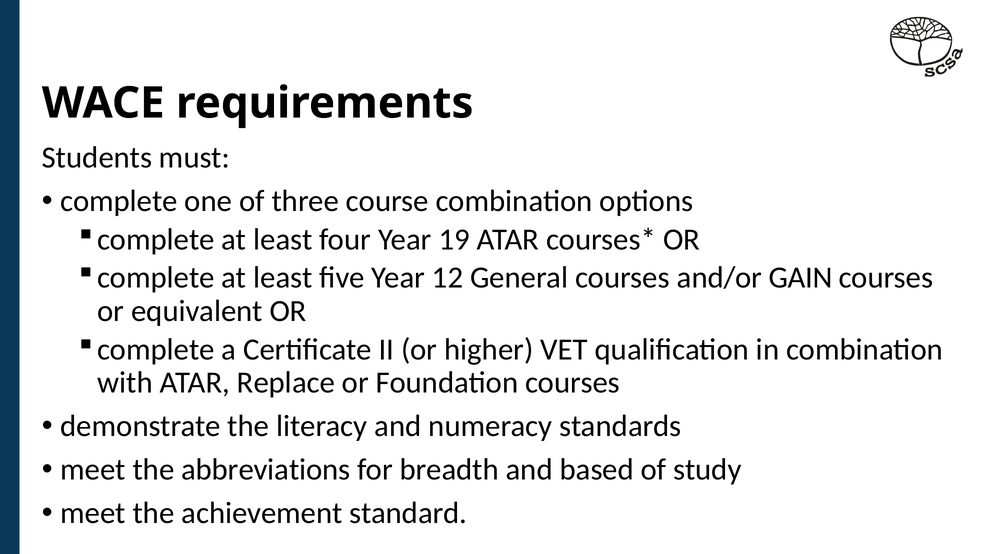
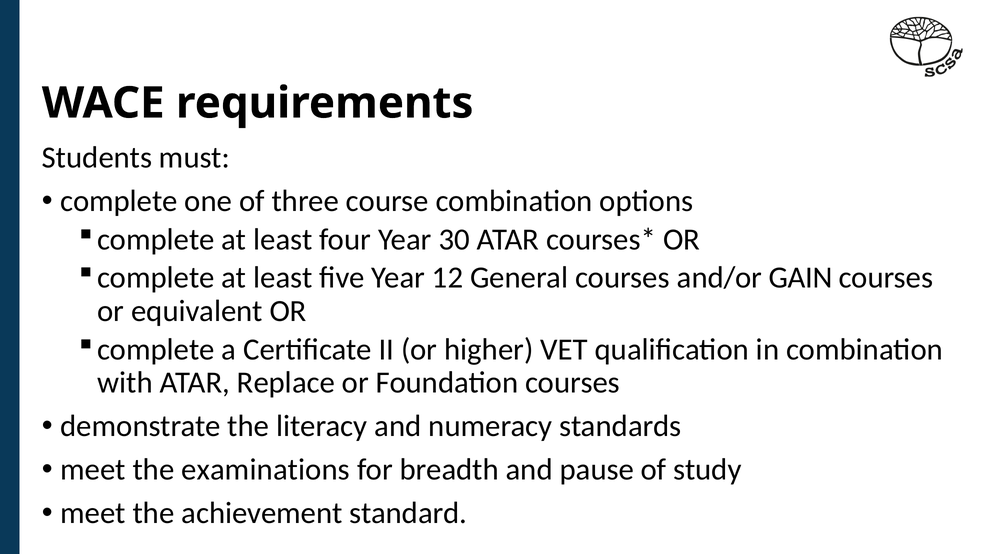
19: 19 -> 30 (454, 240)
abbreviations: abbreviations -> examinations (266, 470)
based: based -> pause (597, 470)
